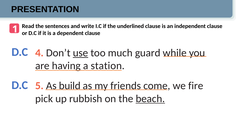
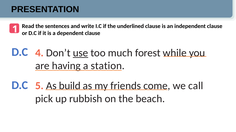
guard: guard -> forest (148, 53)
fire: fire -> call (196, 86)
beach underline: present -> none (150, 99)
